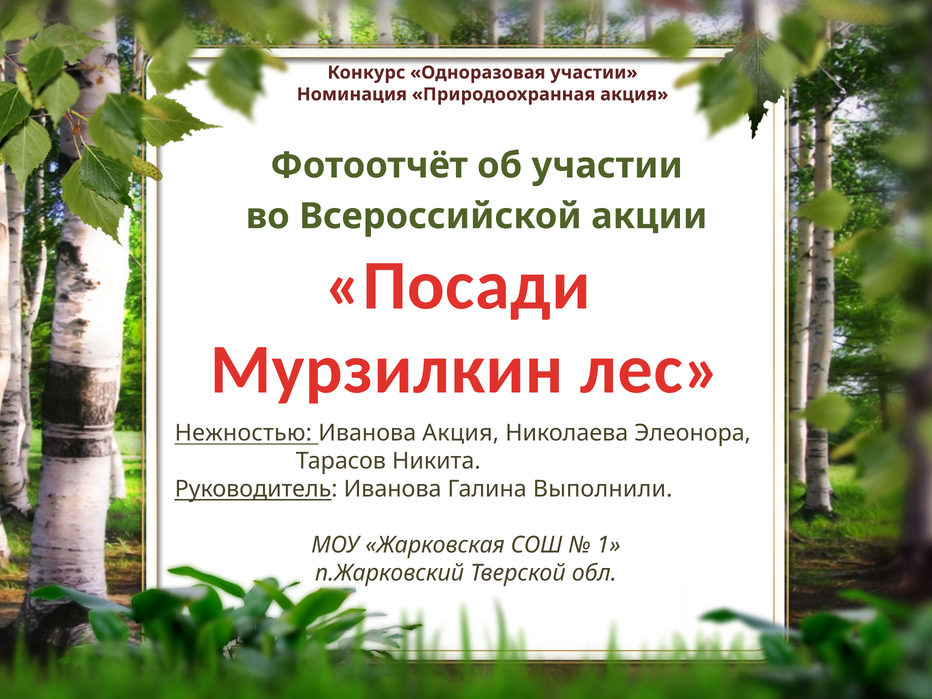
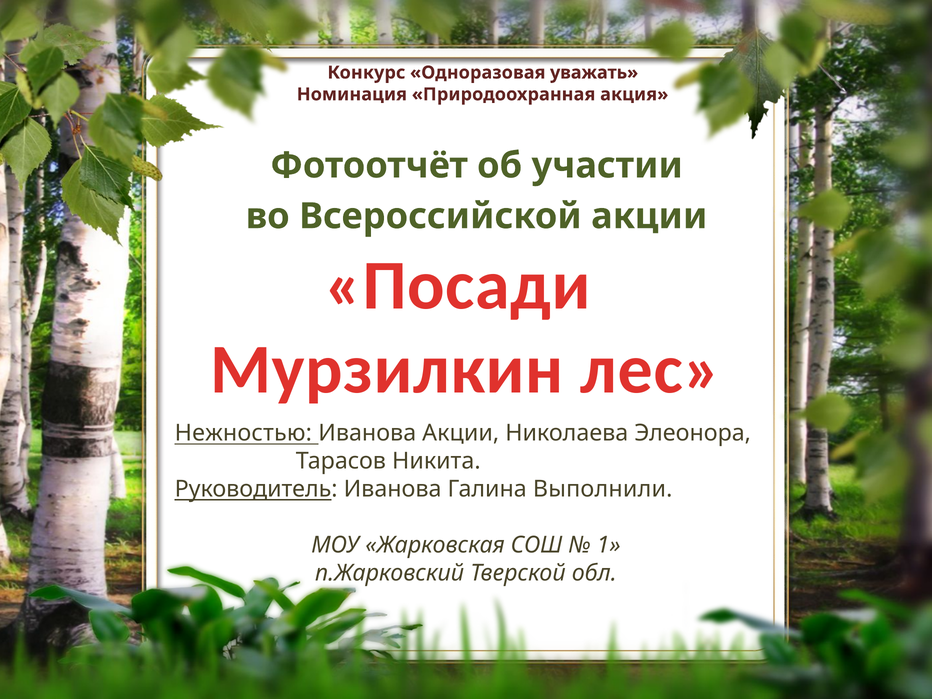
Одноразовая участии: участии -> уважать (594, 73)
Иванова Акция: Акция -> Акции (461, 433)
